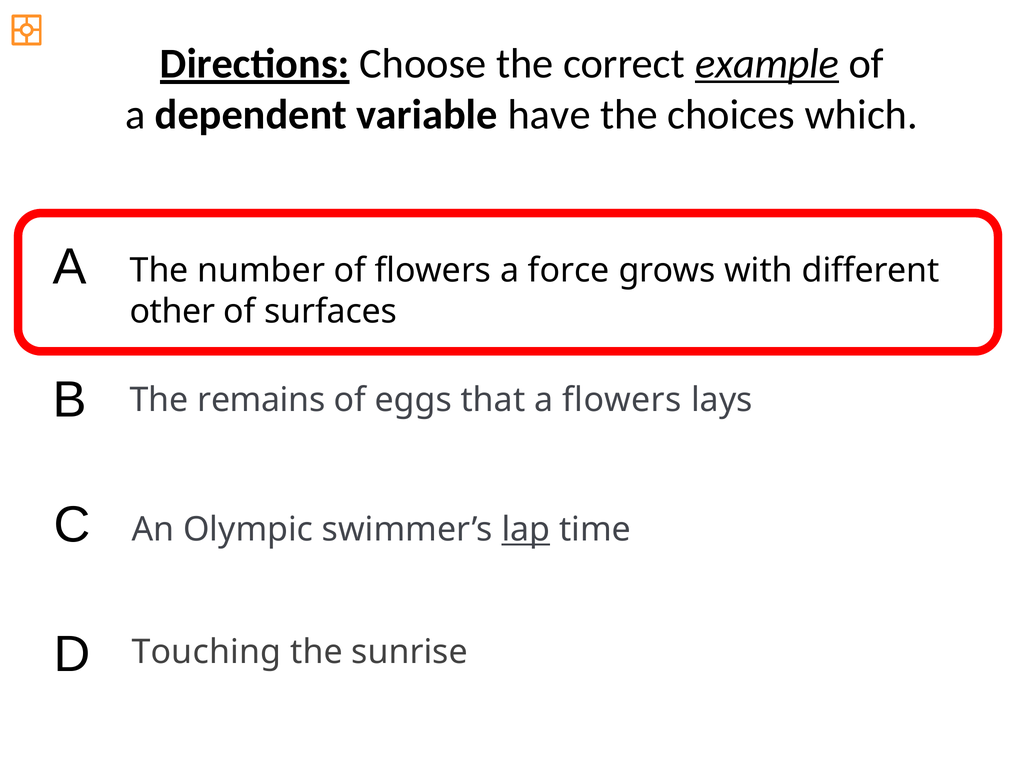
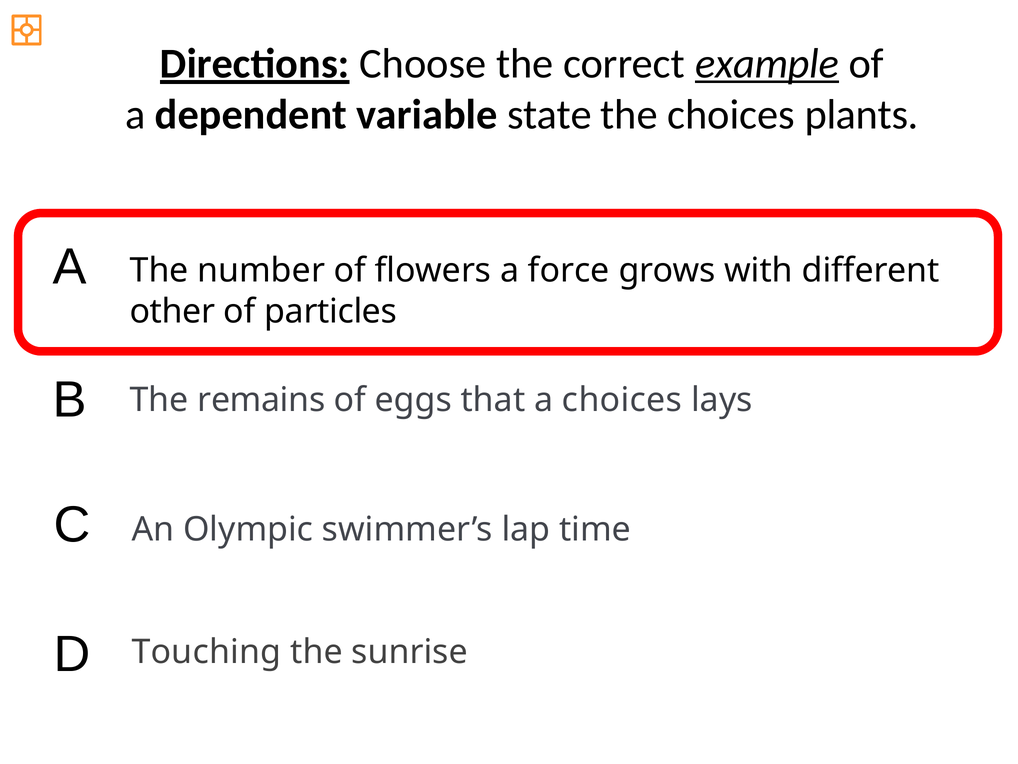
have: have -> state (549, 115)
which: which -> plants (862, 115)
surfaces: surfaces -> particles (331, 311)
a flowers: flowers -> choices (622, 400)
lap underline: present -> none (526, 529)
